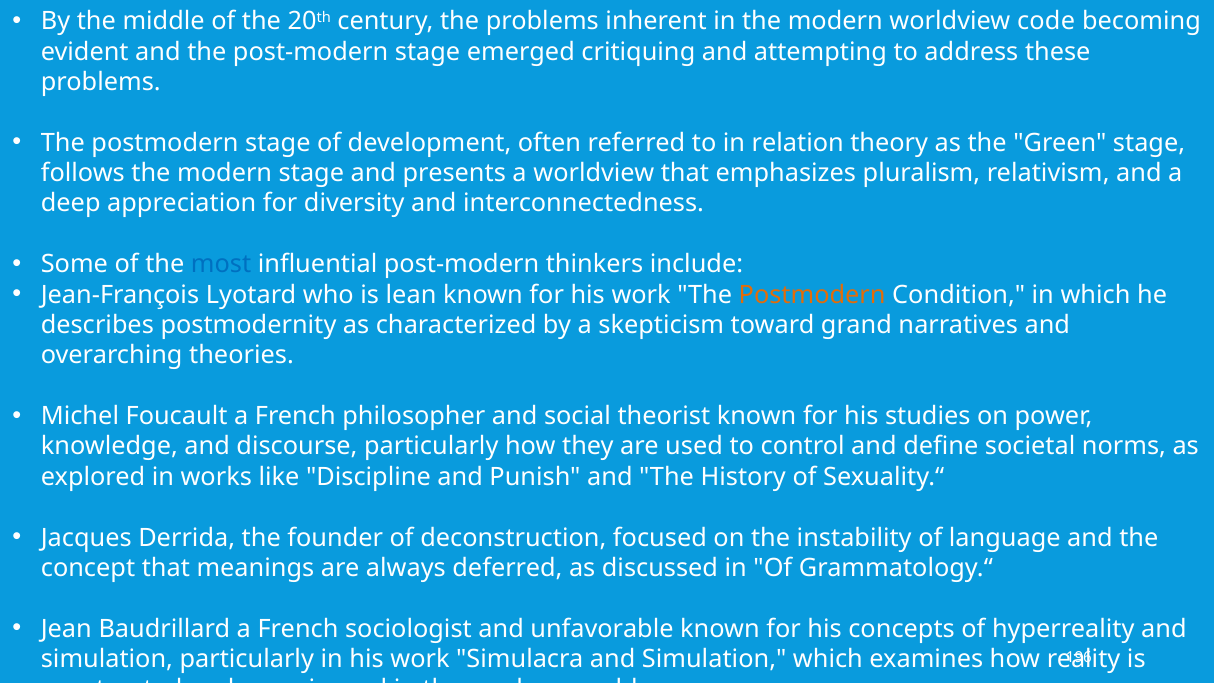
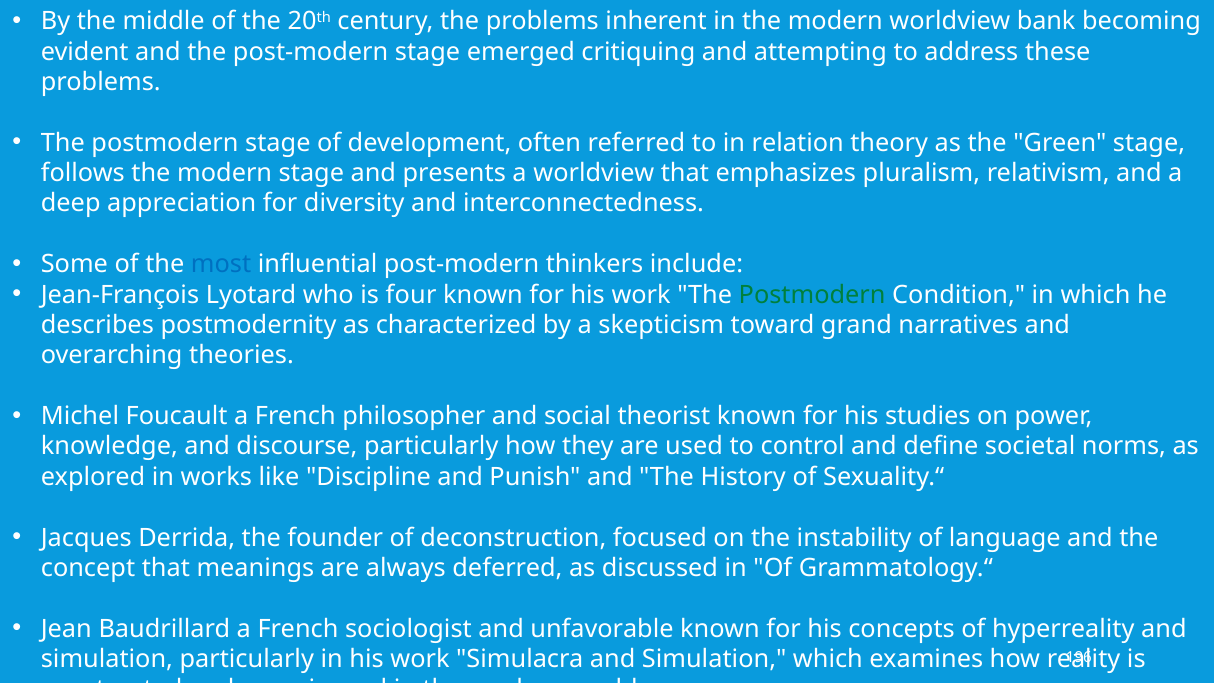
code: code -> bank (1046, 21)
lean: lean -> four (411, 295)
Postmodern colour: orange -> green (812, 295)
